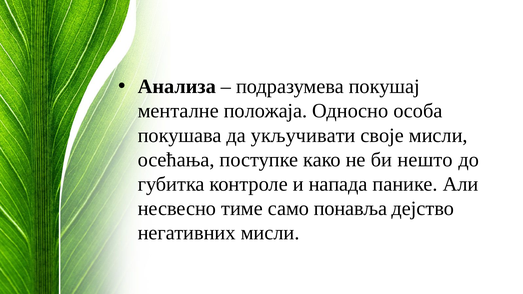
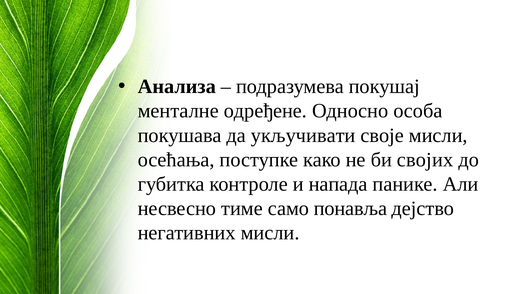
положаја: положаја -> одређене (265, 111)
нешто: нешто -> својих (425, 160)
